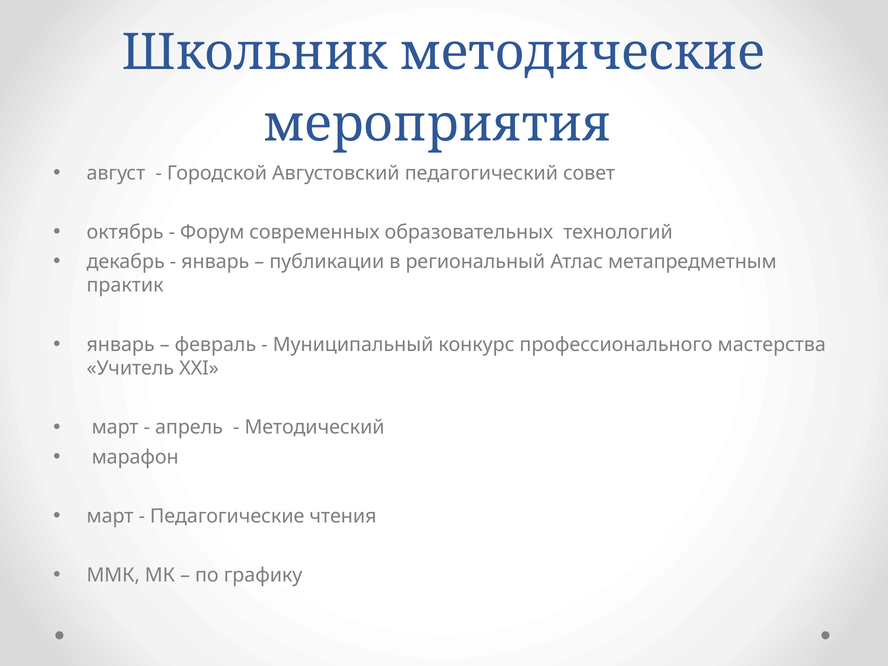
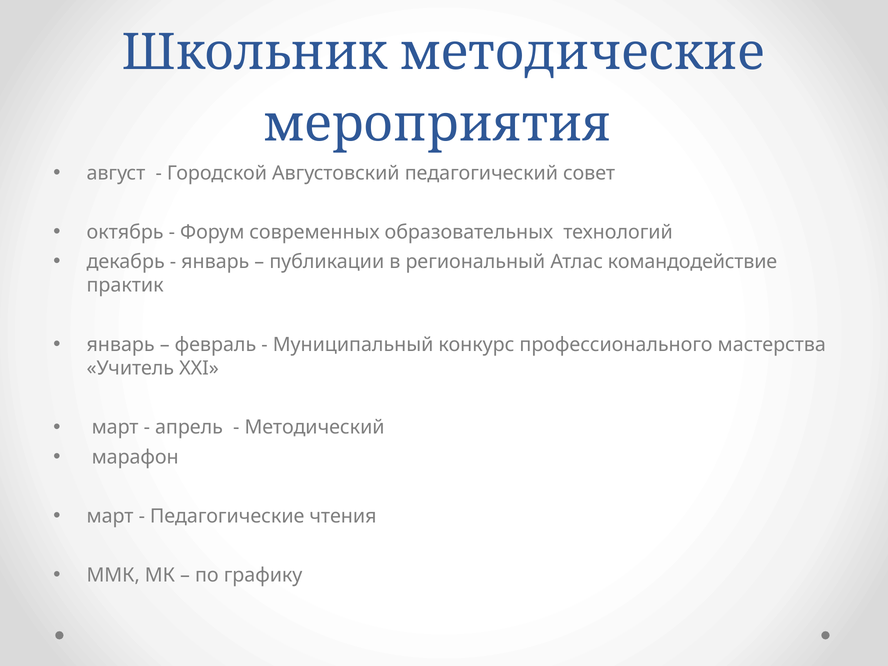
метапредметным: метапредметным -> командодействие (692, 262)
